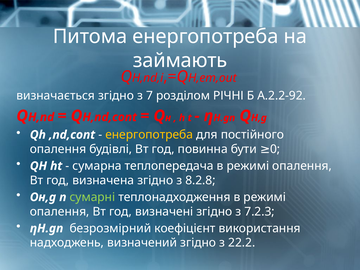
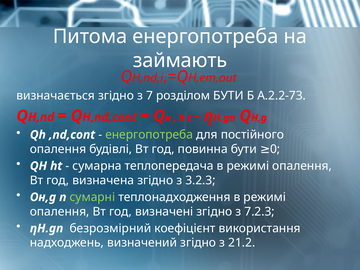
розділом РІЧНІ: РІЧНІ -> БУТИ (228, 96)
А.2.2-92: А.2.2-92 -> А.2.2-73 (282, 96)
енергопотреба colour: yellow -> light green (149, 135)
8.2.8: 8.2.8 -> 3.2.3 (200, 180)
22.2: 22.2 -> 21.2 (242, 243)
